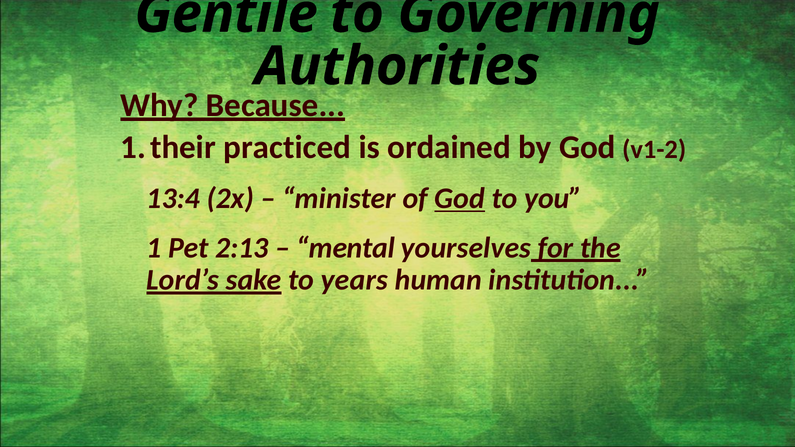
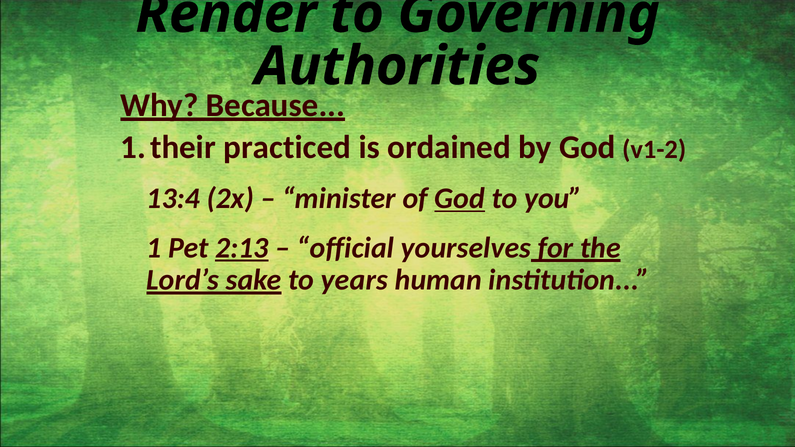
Gentile: Gentile -> Render (226, 14)
2:13 underline: none -> present (242, 248)
mental: mental -> official (346, 248)
